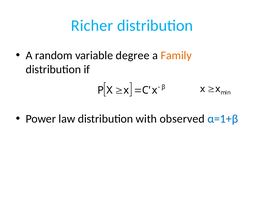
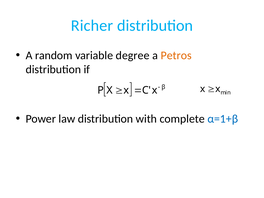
Family: Family -> Petros (176, 55)
observed: observed -> complete (182, 119)
